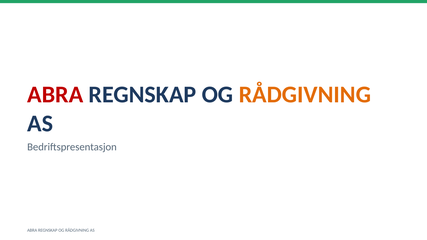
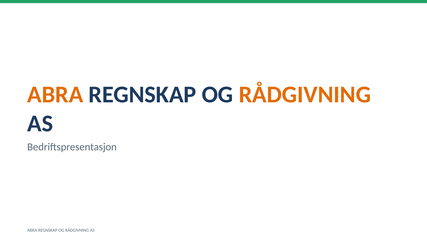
ABRA colour: red -> orange (55, 95)
